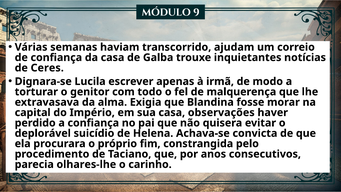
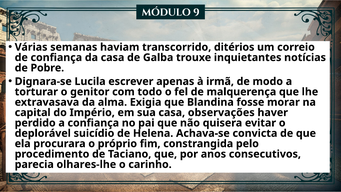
ajudam: ajudam -> ditérios (234, 47)
Ceres: Ceres -> Pobre (47, 68)
